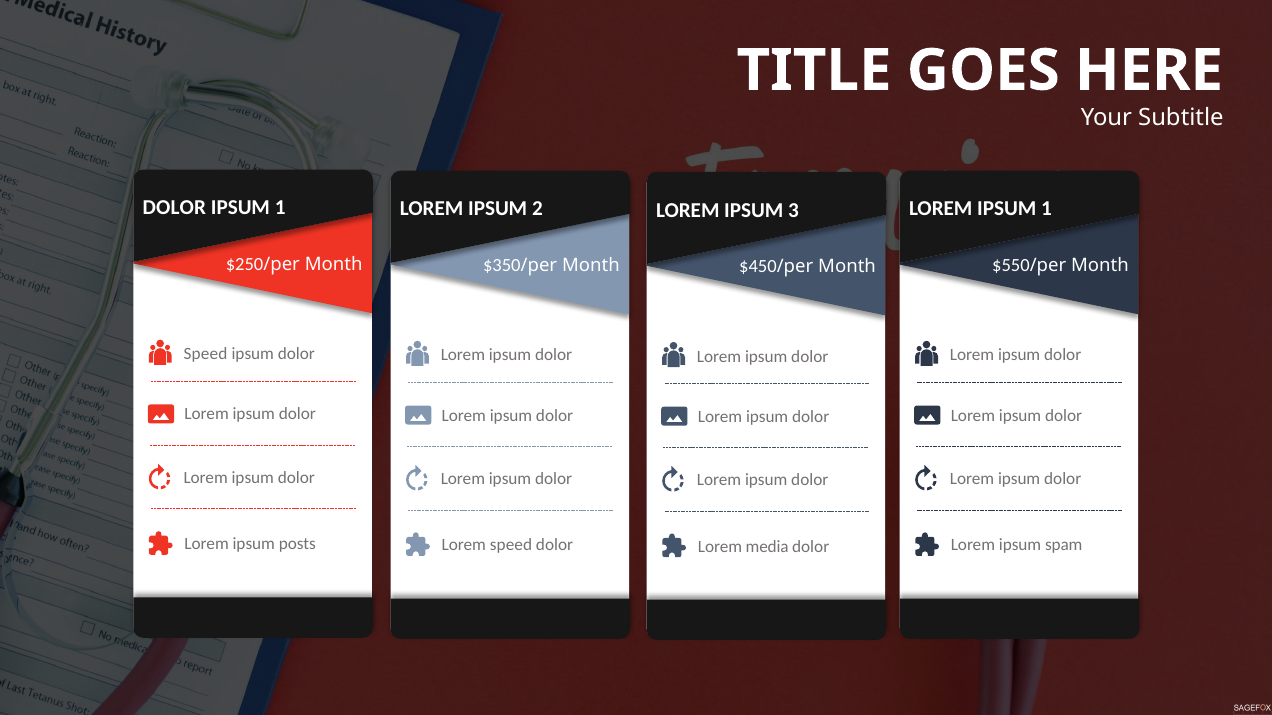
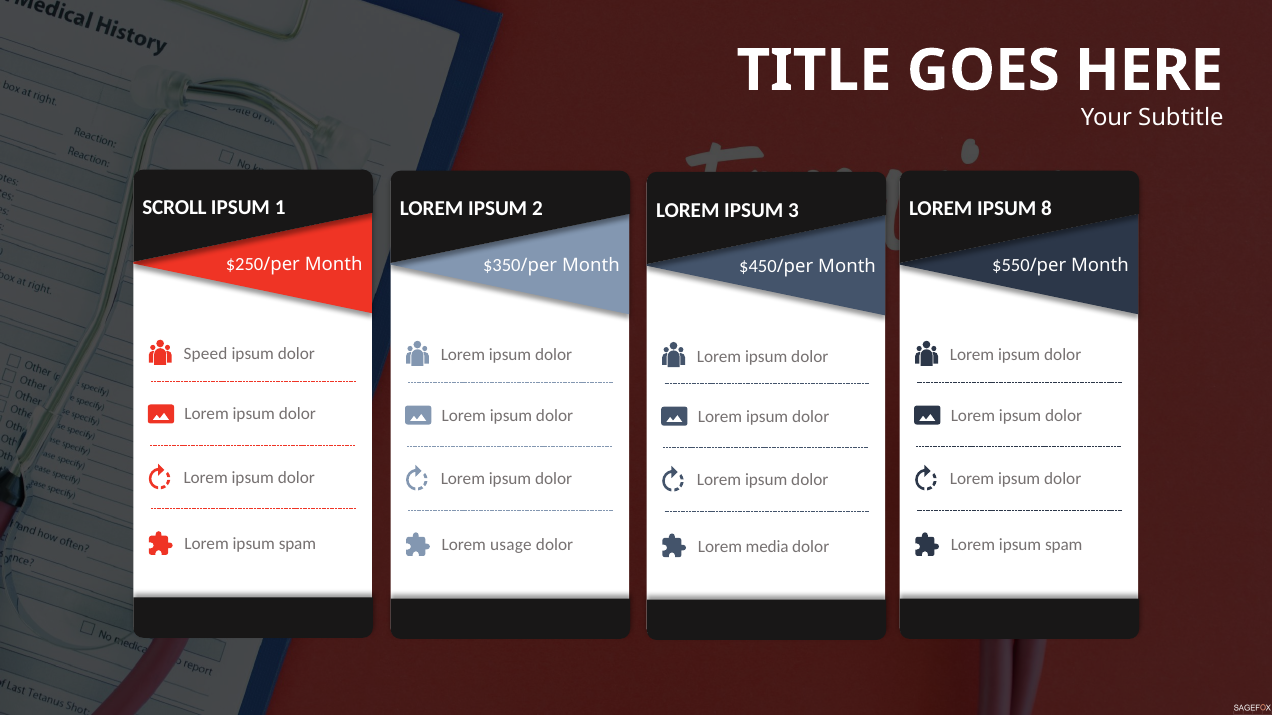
DOLOR: DOLOR -> SCROLL (175, 208)
LOREM IPSUM 1: 1 -> 8 (1047, 209)
posts: posts -> spam (297, 545)
Lorem speed: speed -> usage (511, 546)
